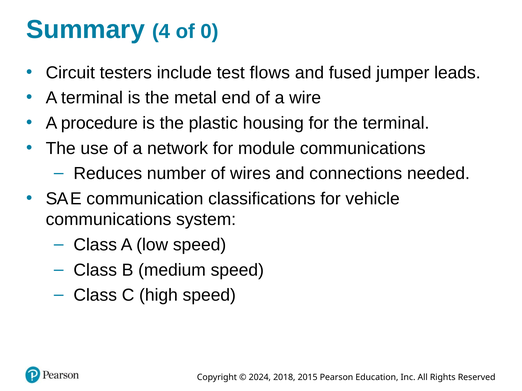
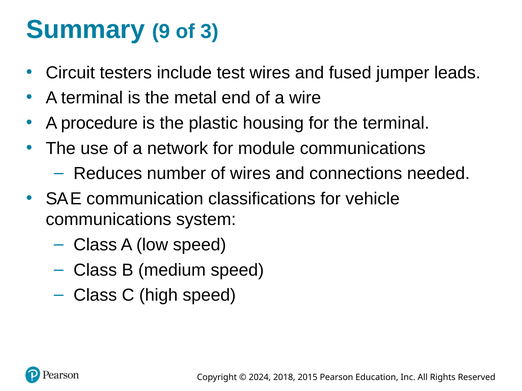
4: 4 -> 9 (161, 31)
0: 0 -> 3 (210, 31)
test flows: flows -> wires (270, 73)
